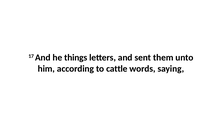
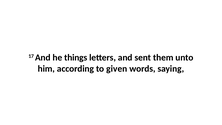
cattle: cattle -> given (117, 69)
